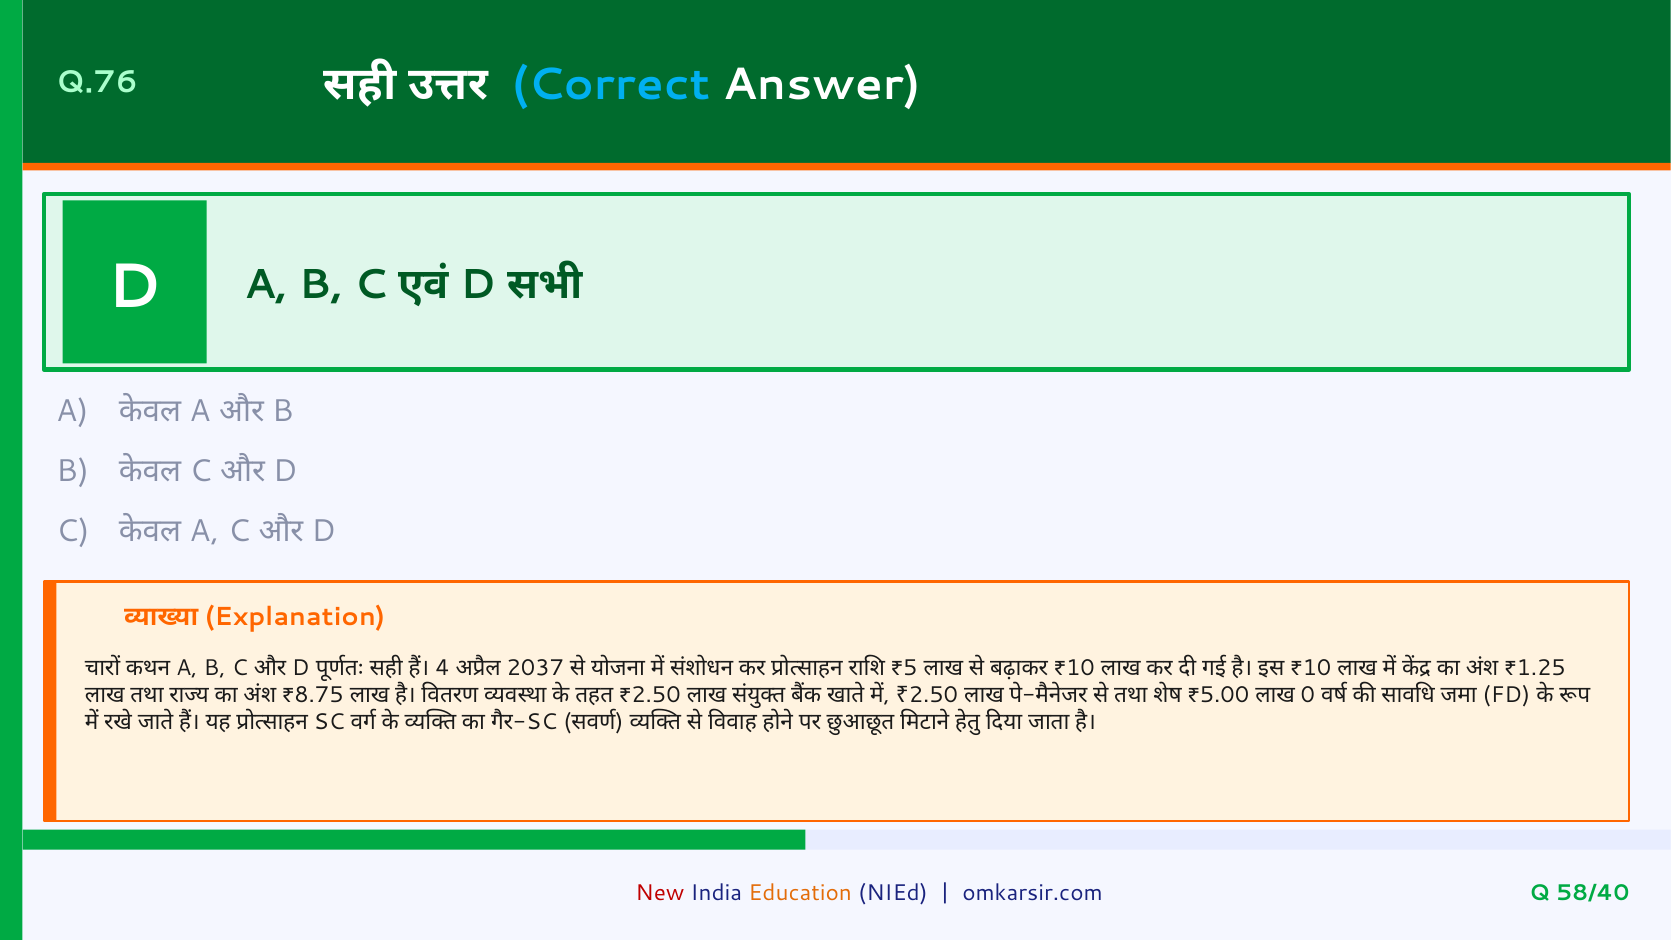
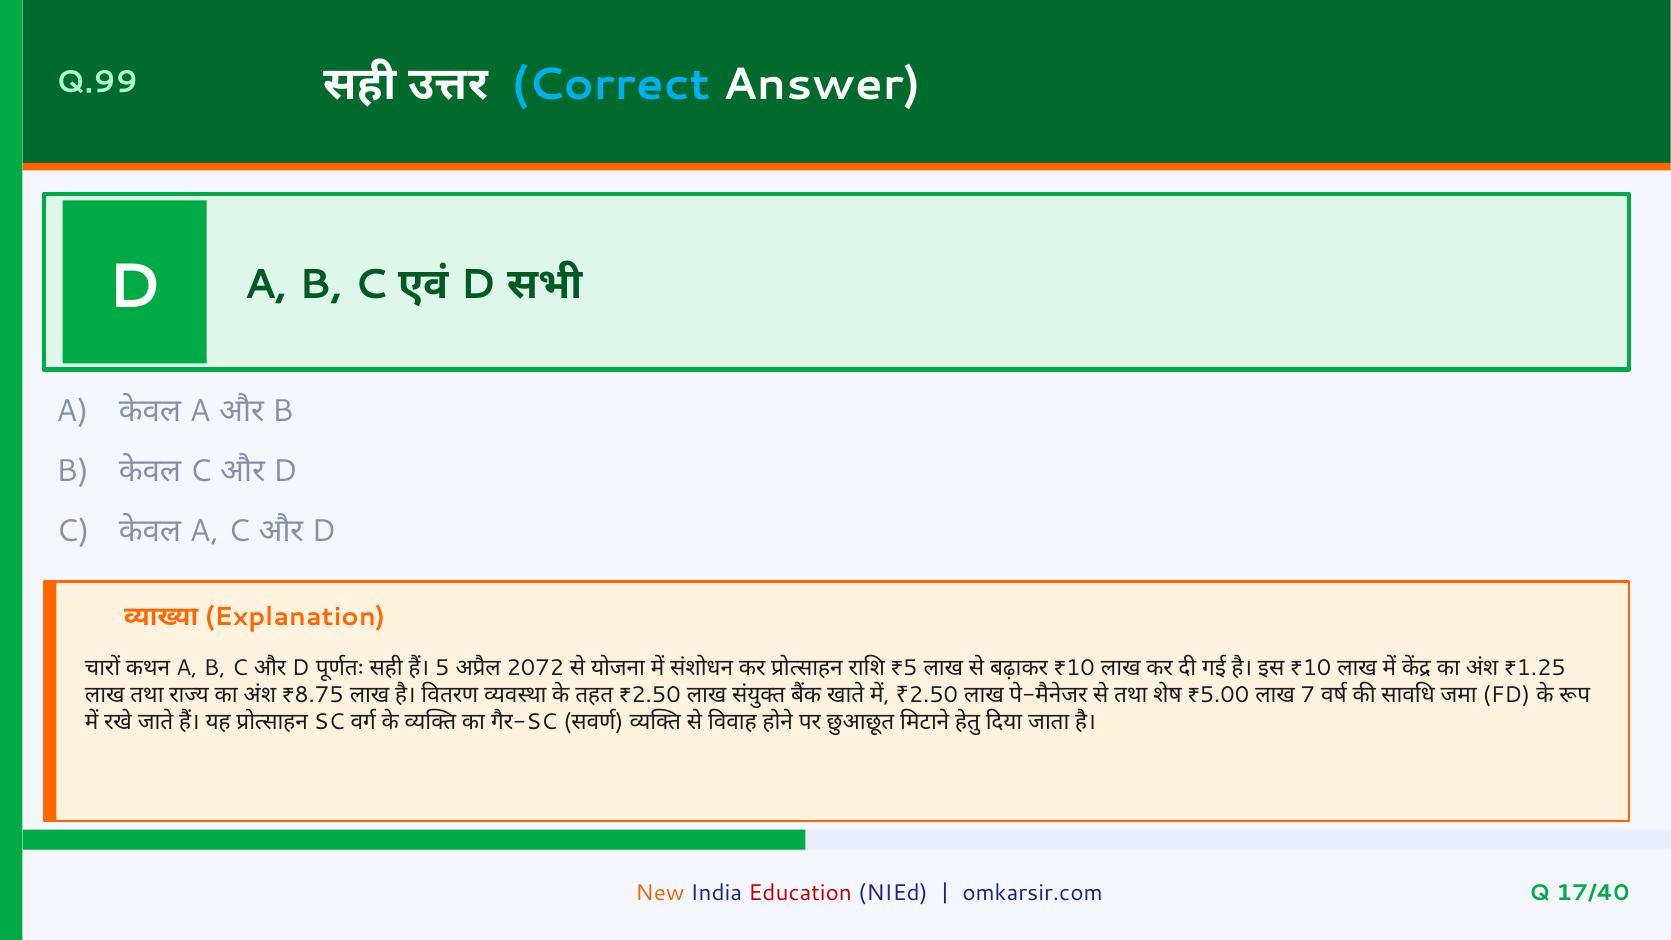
Q.76: Q.76 -> Q.99 (97, 82)
4: 4 -> 5 (442, 668)
2037: 2037 -> 2072 (535, 668)
0: 0 -> 7 (1308, 695)
New colour: red -> orange (660, 893)
Education colour: orange -> red (800, 893)
58/40: 58/40 -> 17/40 (1593, 893)
